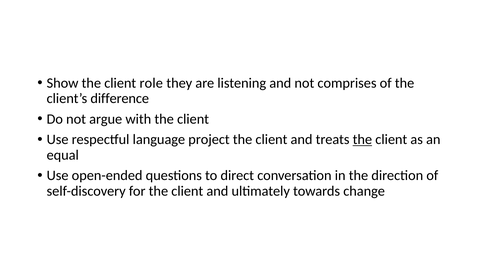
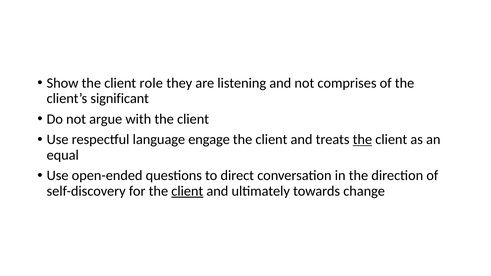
difference: difference -> significant (120, 98)
project: project -> engage (209, 140)
client underline: none -> present (187, 191)
